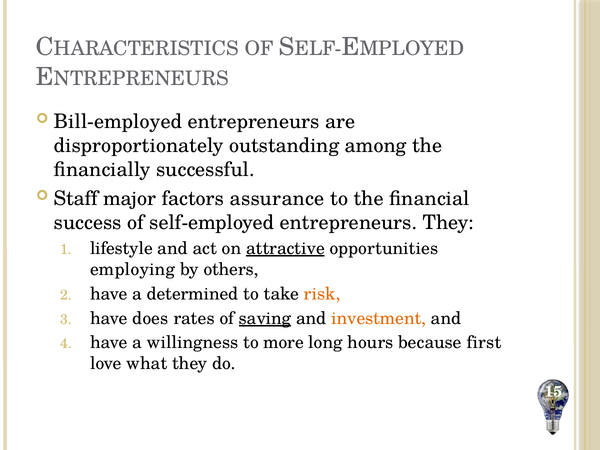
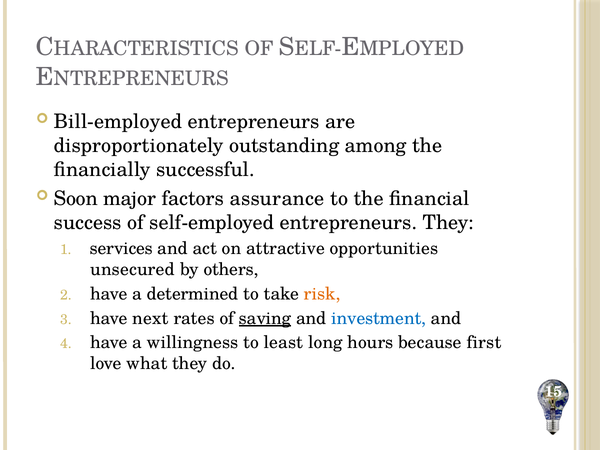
Staff: Staff -> Soon (76, 198)
lifestyle: lifestyle -> services (121, 248)
attractive underline: present -> none (285, 248)
employing: employing -> unsecured (133, 269)
does: does -> next (150, 318)
investment colour: orange -> blue (379, 318)
more: more -> least (283, 343)
